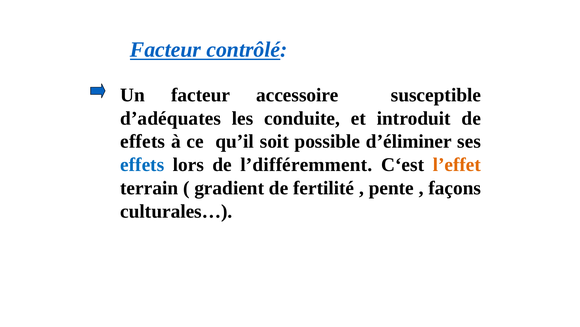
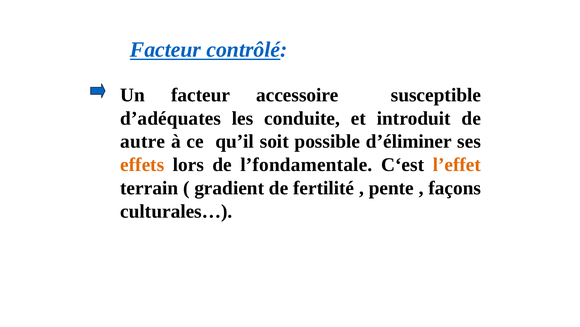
effets: effets -> autre (143, 141)
effets colour: blue -> orange (142, 164)
l’différemment: l’différemment -> l’fondamentale (306, 164)
